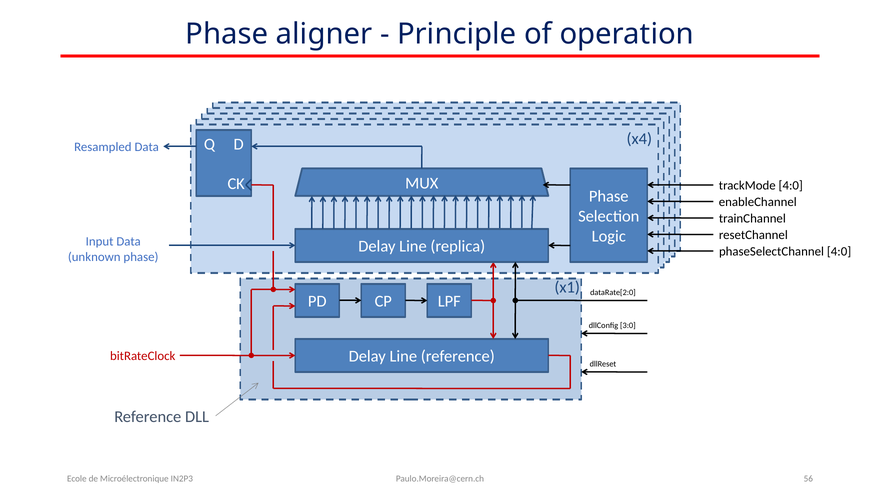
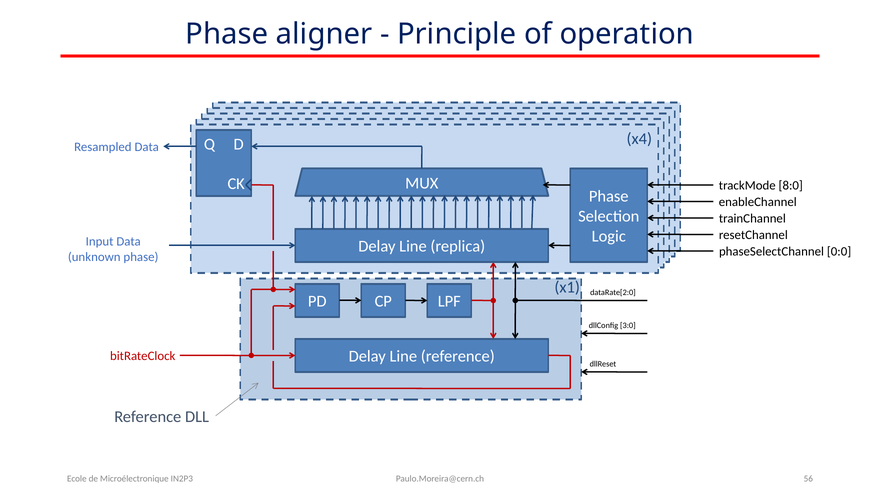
trackMode 4:0: 4:0 -> 8:0 (791, 186)
phaseSelectChannel 4:0: 4:0 -> 0:0 (839, 252)
